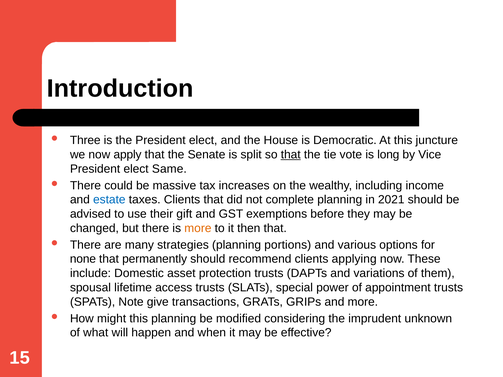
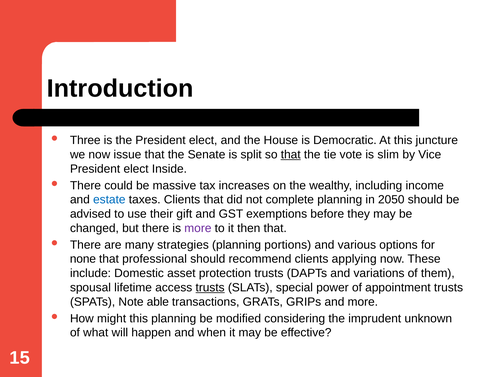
apply: apply -> issue (127, 155)
long: long -> slim (388, 155)
Same: Same -> Inside (169, 169)
2021: 2021 -> 2050 (391, 200)
more colour: orange -> purple (198, 228)
permanently: permanently -> professional (155, 259)
trusts underline: none -> present (210, 288)
give: give -> able (158, 302)
